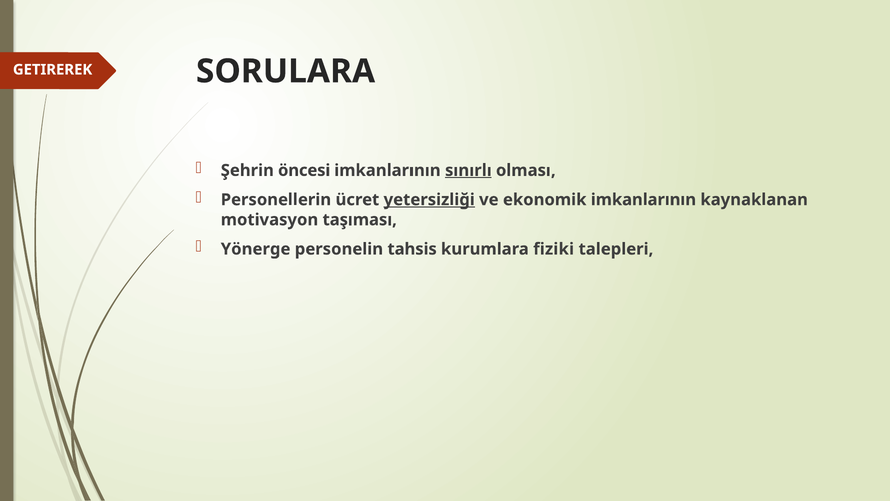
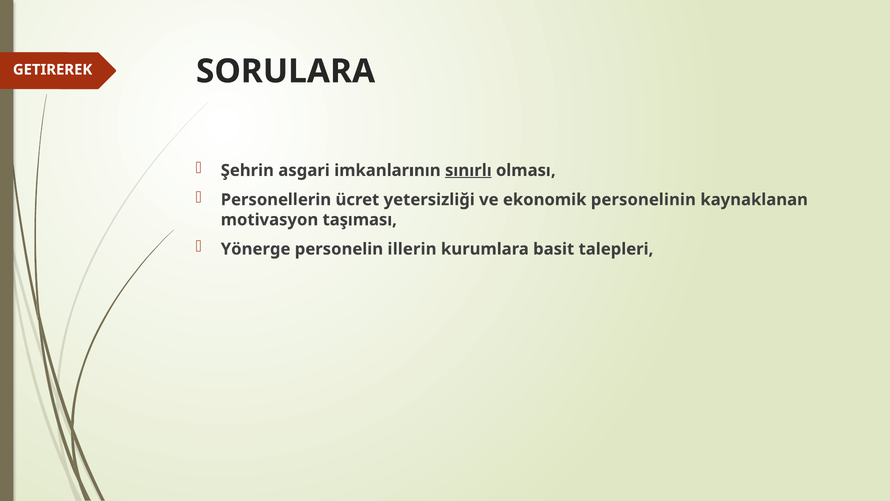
öncesi: öncesi -> asgari (304, 170)
yetersizliği underline: present -> none (429, 200)
ekonomik imkanlarının: imkanlarının -> personelinin (643, 200)
tahsis: tahsis -> illerin (412, 249)
fiziki: fiziki -> basit (554, 249)
